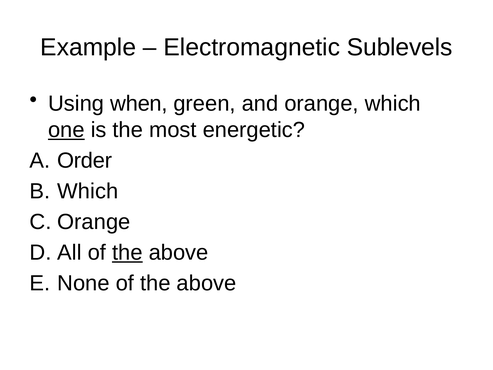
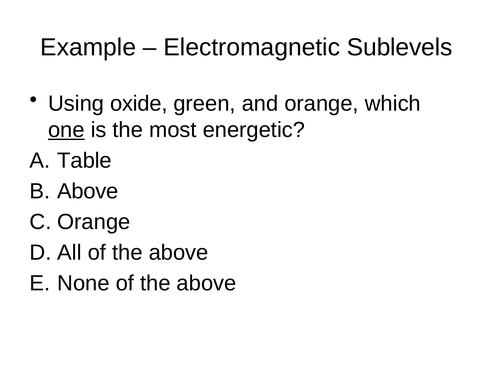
when: when -> oxide (139, 103)
Order: Order -> Table (85, 160)
Which: Which -> Above (88, 191)
the underline: present -> none (127, 252)
